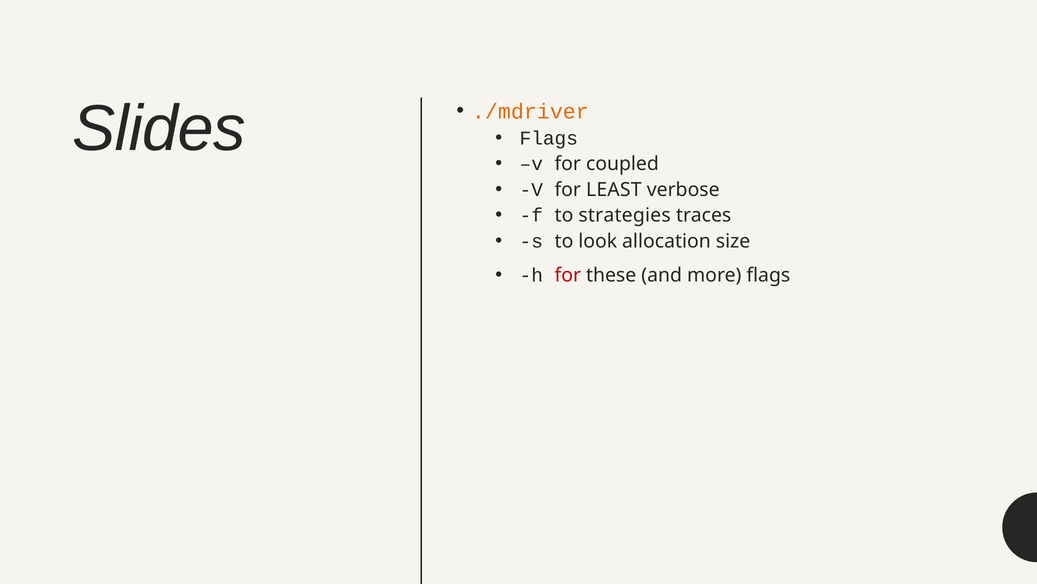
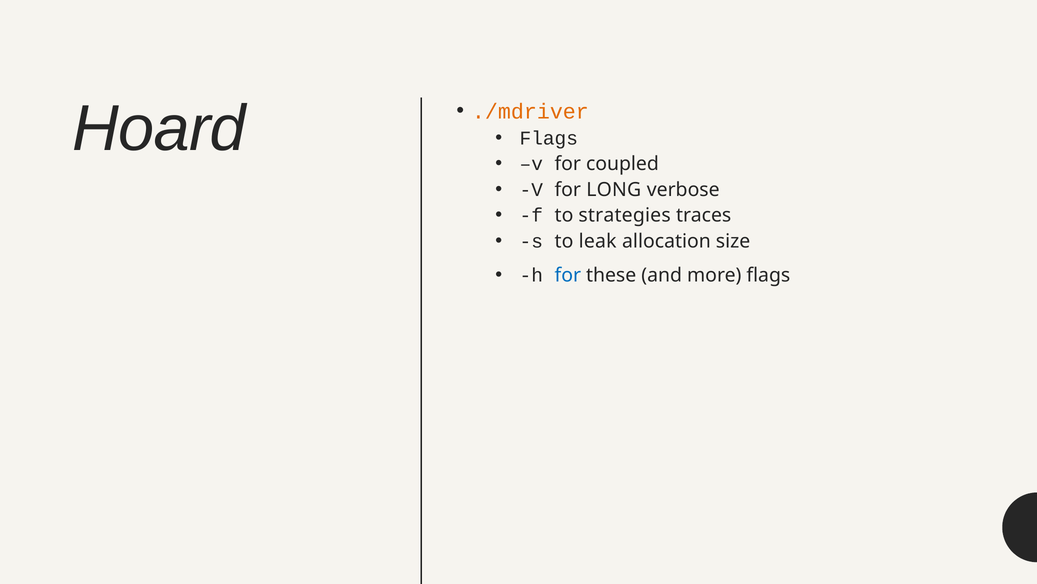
Slides: Slides -> Hoard (159, 129)
LEAST: LEAST -> LONG (614, 190)
look: look -> leak (598, 241)
for colour: red -> blue (568, 275)
